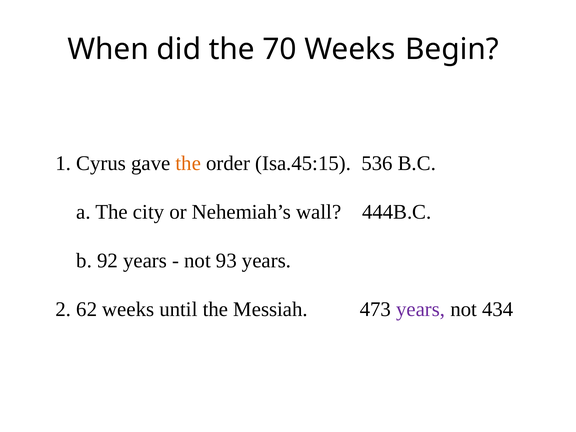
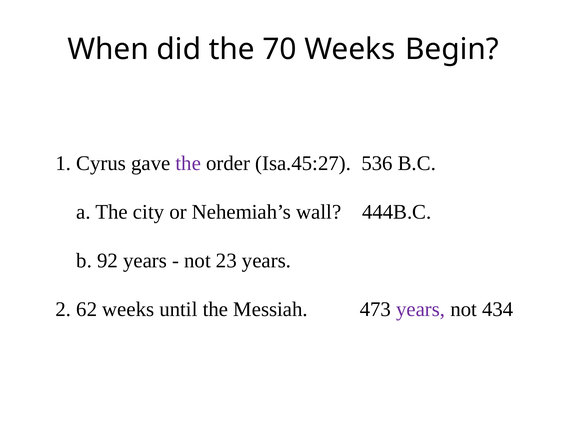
the colour: orange -> purple (188, 163)
Isa.45:15: Isa.45:15 -> Isa.45:27 (303, 163)
93: 93 -> 23 (226, 261)
